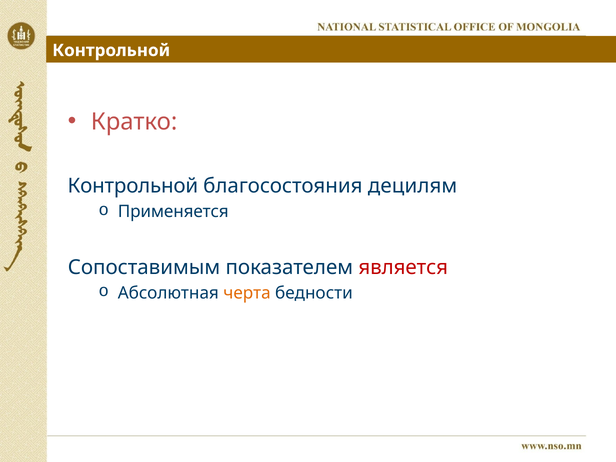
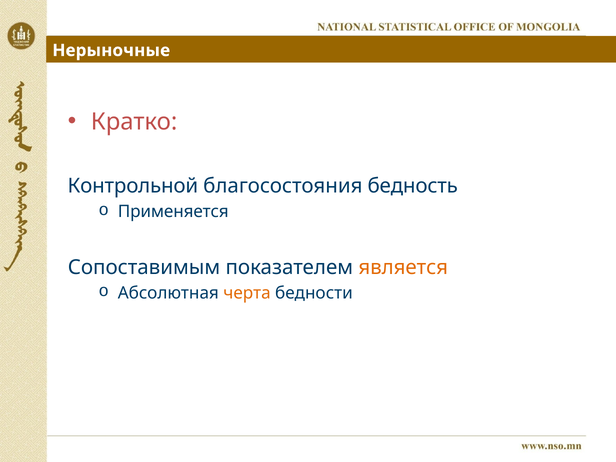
Контрольной: Контрольной -> Нерыночные (111, 50)
децилям: децилям -> бедность (413, 186)
является colour: red -> orange (403, 267)
